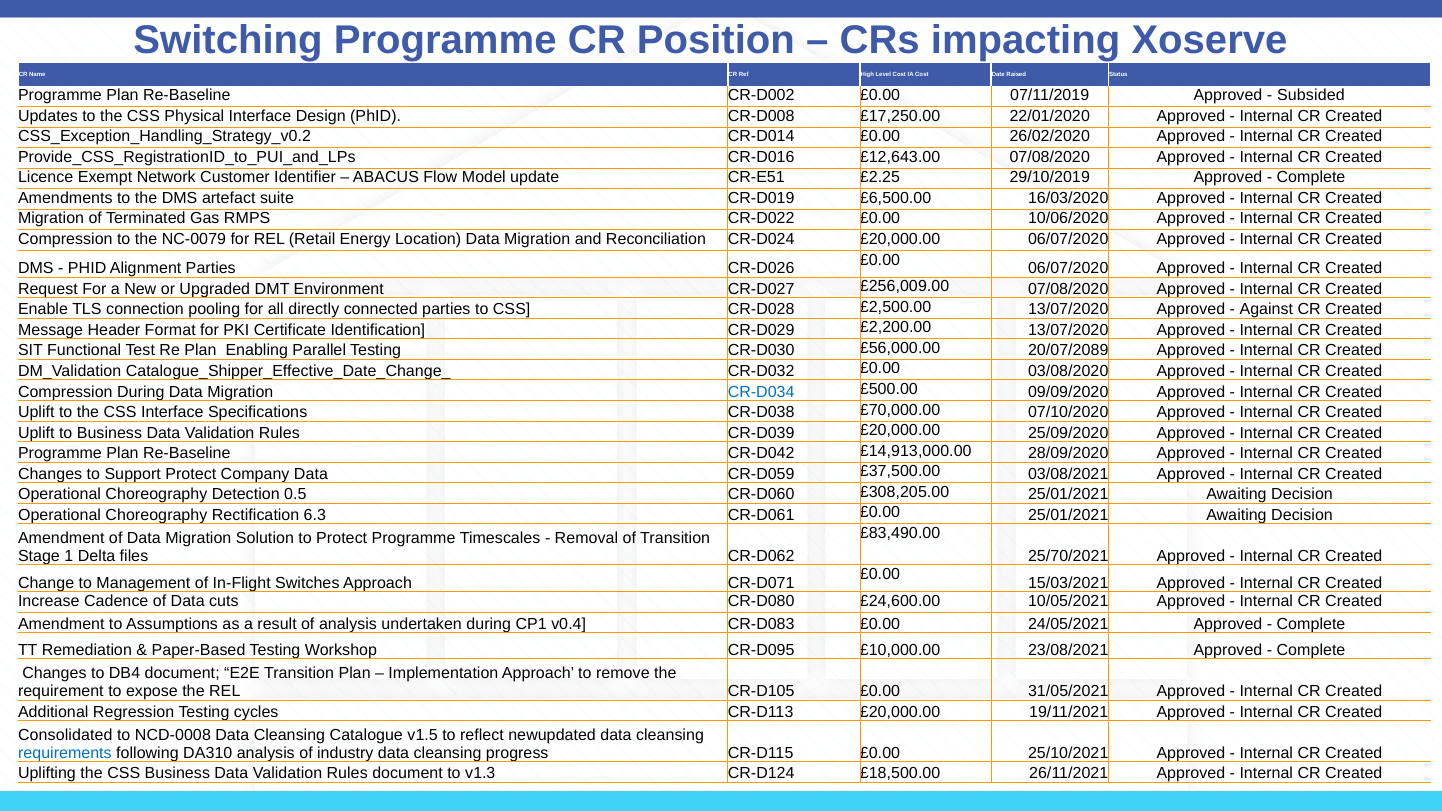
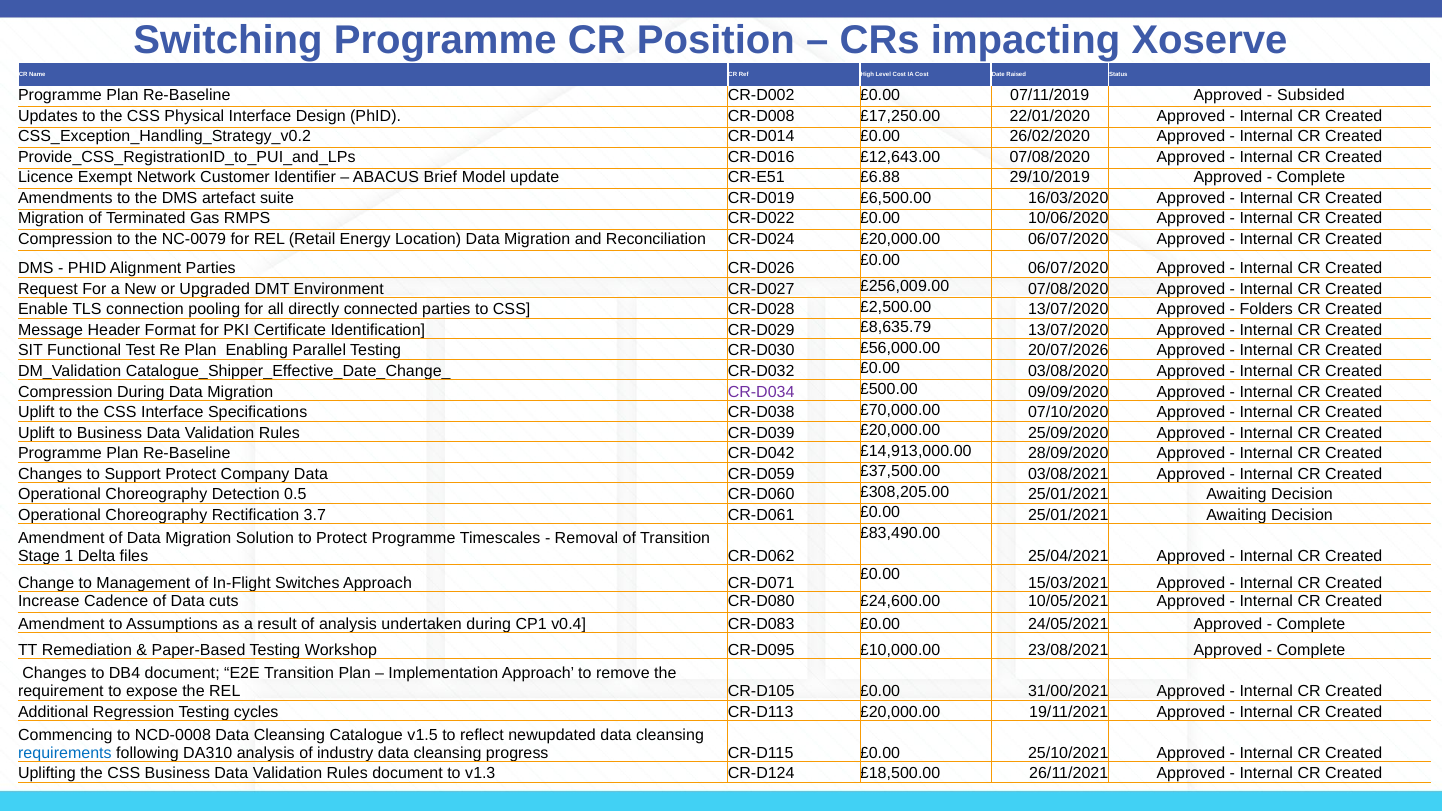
Flow: Flow -> Brief (440, 178)
£2.25: £2.25 -> £6.88 (880, 178)
Against: Against -> Folders (1266, 310)
£2,200.00: £2,200.00 -> £8,635.79 (896, 328)
20/07/2089: 20/07/2089 -> 20/07/2026 (1068, 351)
CR-D034 colour: blue -> purple (761, 392)
6.3: 6.3 -> 3.7 (315, 515)
25/70/2021: 25/70/2021 -> 25/04/2021 (1068, 556)
31/05/2021: 31/05/2021 -> 31/00/2021 (1068, 692)
Consolidated: Consolidated -> Commencing (65, 735)
